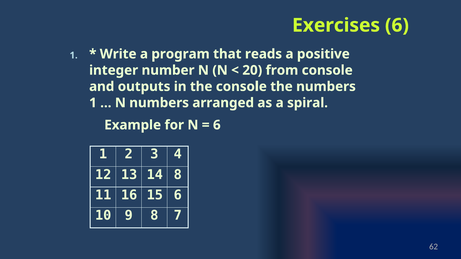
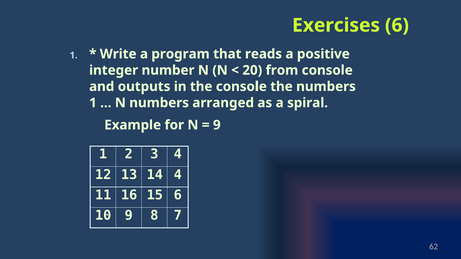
6: 6 -> 9 (217, 125)
14 8: 8 -> 4 (178, 175)
